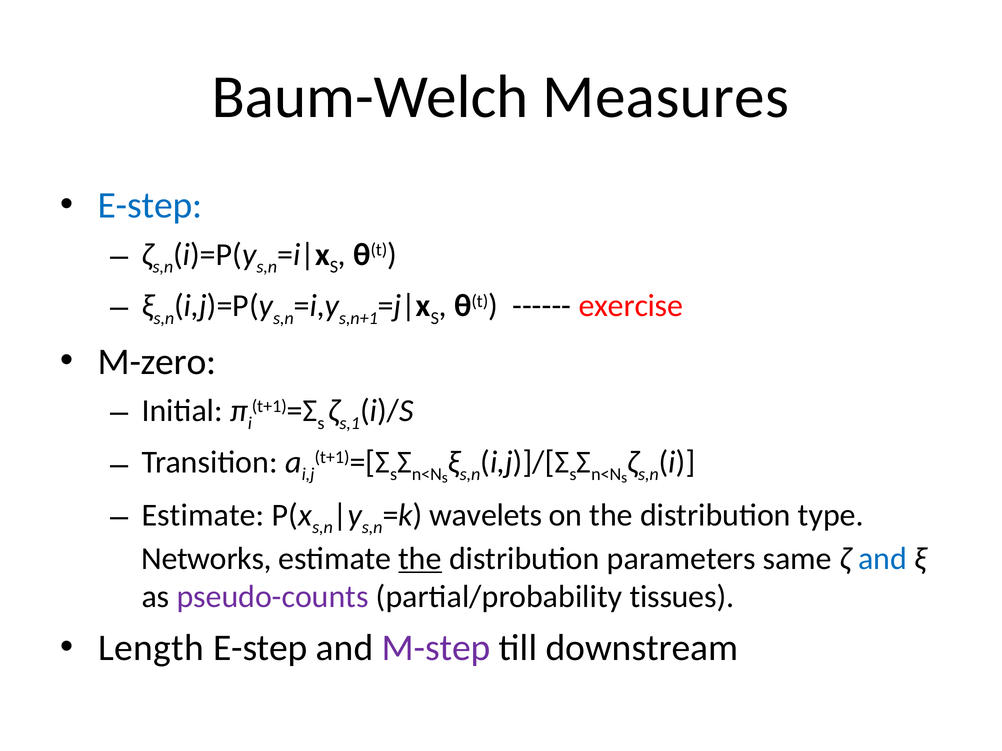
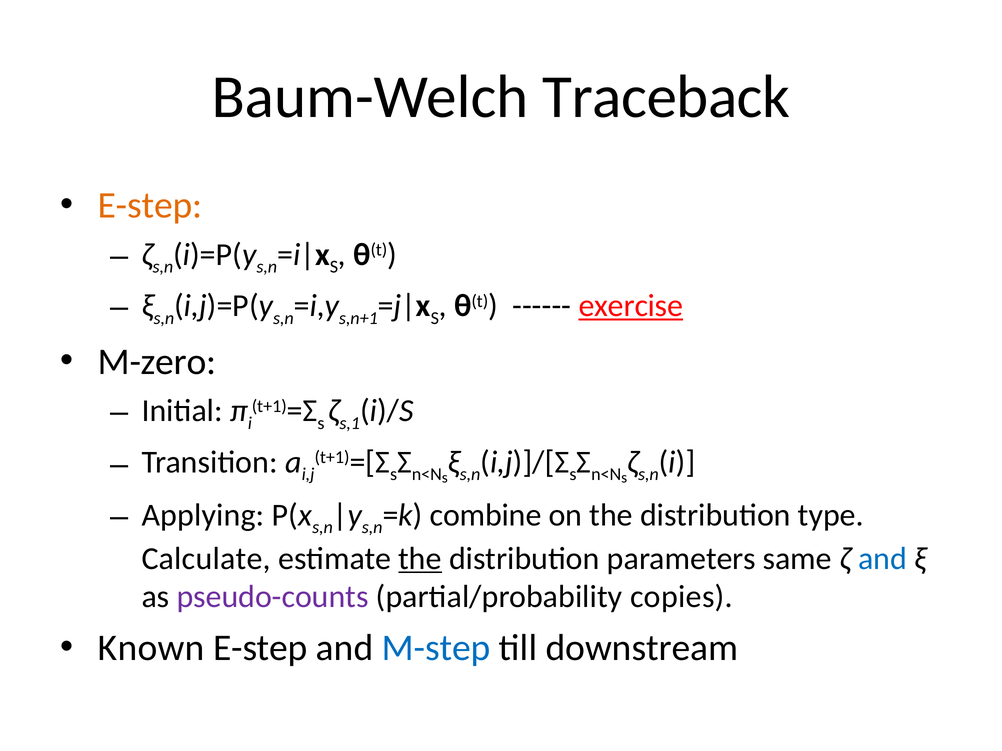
Measures: Measures -> Traceback (666, 97)
E-step colour: blue -> orange (150, 206)
exercise underline: none -> present (631, 306)
Estimate: Estimate -> Applying (203, 515)
wavelets: wavelets -> combine (486, 515)
Networks: Networks -> Calculate (206, 559)
tissues: tissues -> copies (682, 597)
Length: Length -> Known (151, 648)
M-step colour: purple -> blue (436, 648)
